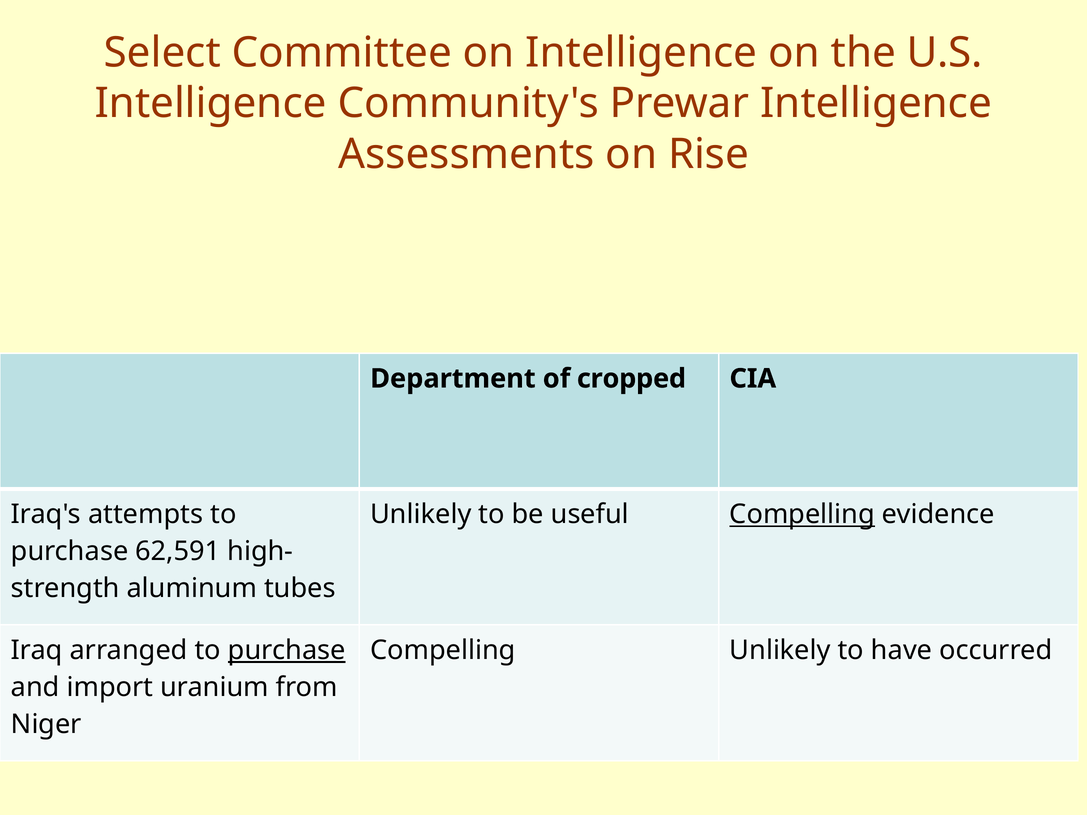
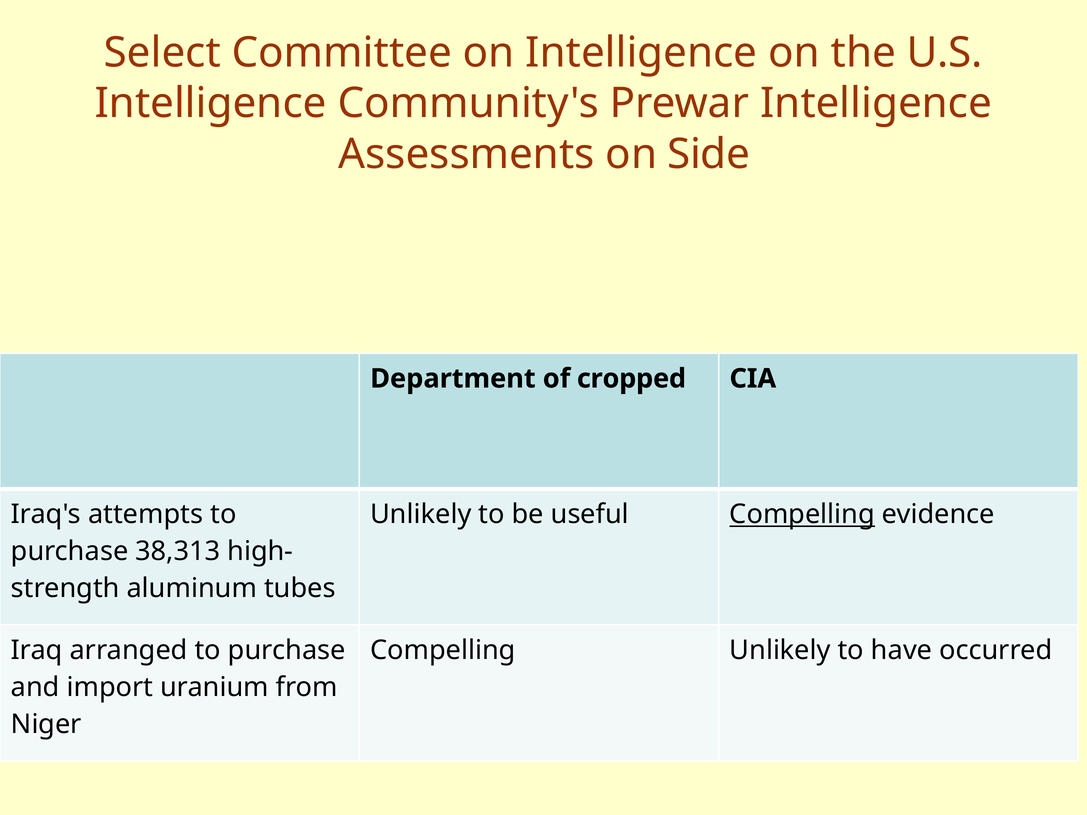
Rise: Rise -> Side (709, 154)
62,591: 62,591 -> 38,313 (178, 552)
purchase underline: present -> none (287, 650)
